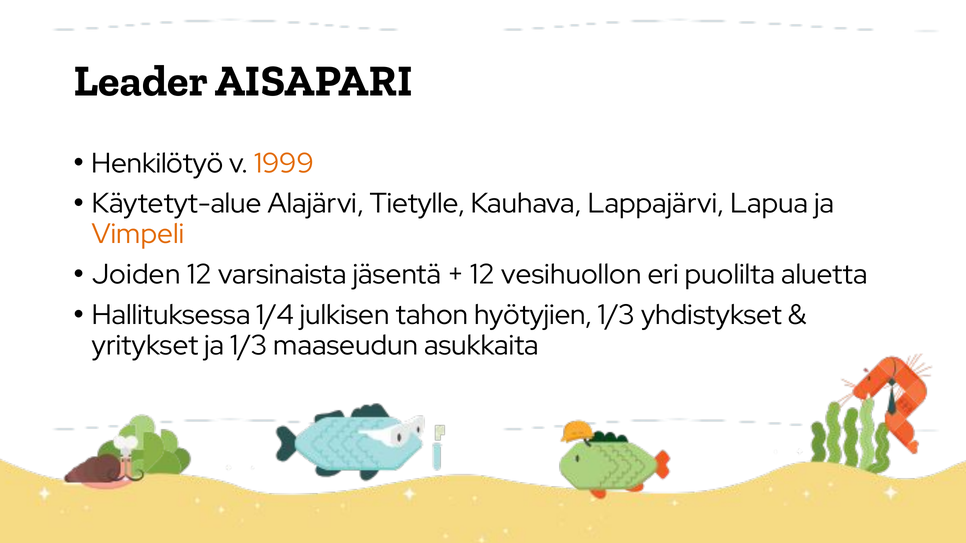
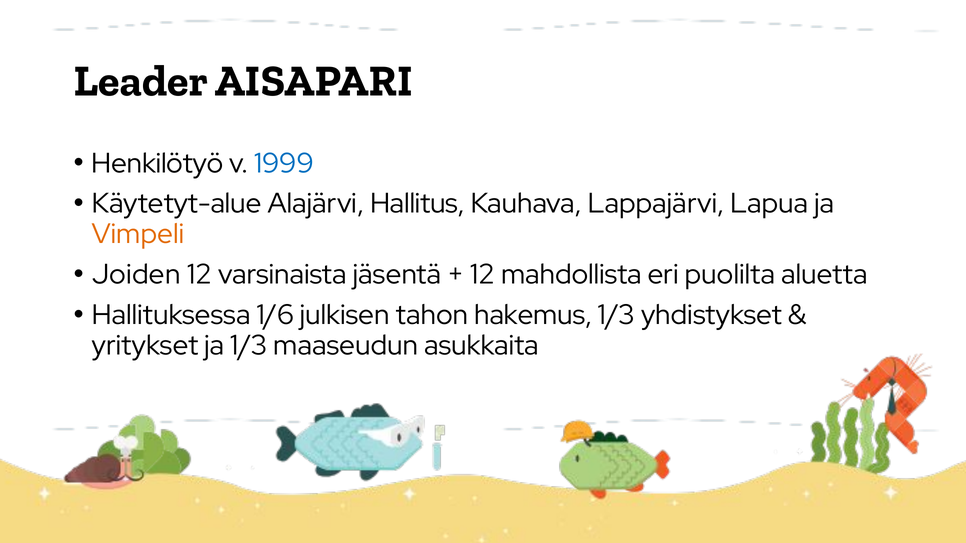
1999 colour: orange -> blue (284, 163)
Tietylle: Tietylle -> Hallitus (417, 204)
vesihuollon: vesihuollon -> mahdollista (572, 275)
1/4: 1/4 -> 1/6 (275, 315)
hyötyjien: hyötyjien -> hakemus (533, 315)
